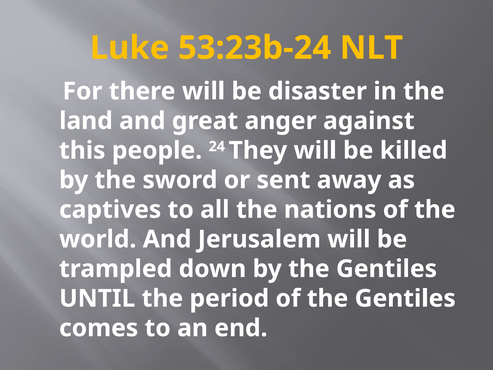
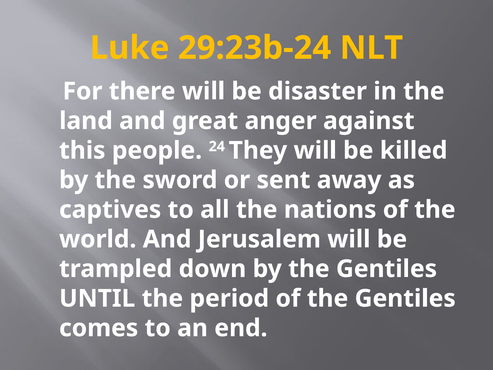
53:23b-24: 53:23b-24 -> 29:23b-24 (255, 48)
